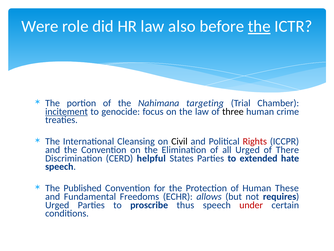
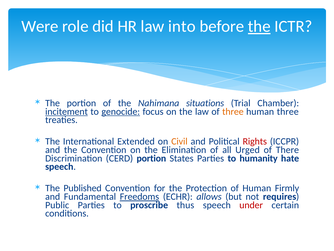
also: also -> into (182, 26)
targeting: targeting -> situations (205, 103)
genocide underline: none -> present (121, 111)
three colour: black -> orange (233, 111)
human crime: crime -> three (288, 111)
Cleansing: Cleansing -> Extended (136, 141)
Civil colour: black -> orange (179, 141)
CERD helpful: helpful -> portion (151, 158)
extended: extended -> humanity (259, 158)
These: These -> Firmly (287, 188)
Freedoms underline: none -> present (139, 196)
Urged: Urged -> Public (57, 205)
